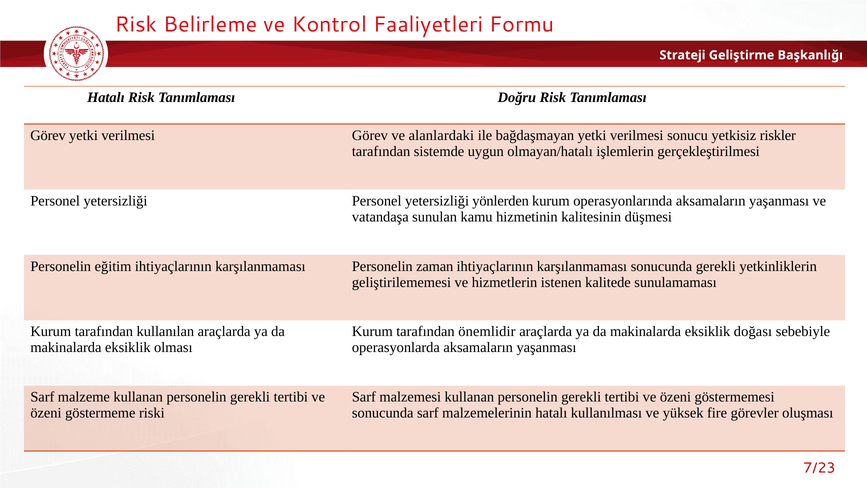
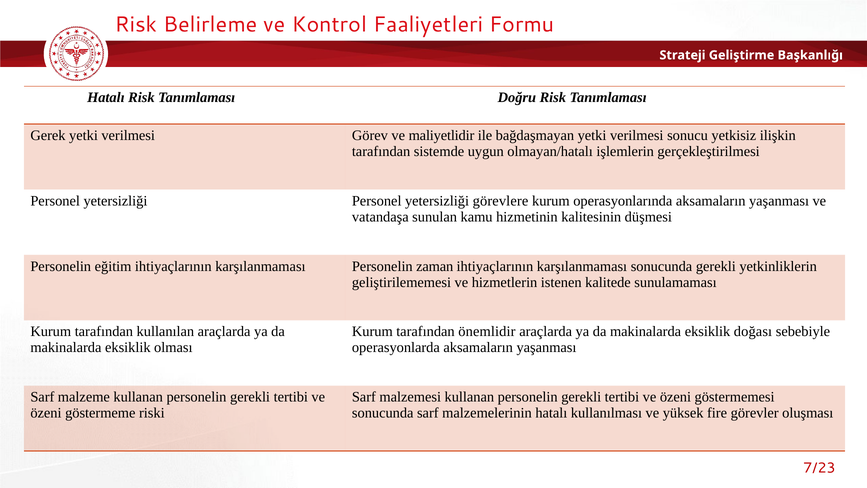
Görev: Görev -> Gerek (48, 135)
alanlardaki: alanlardaki -> maliyetlidir (442, 135)
riskler: riskler -> ilişkin (778, 135)
yönlerden: yönlerden -> görevlere (500, 201)
